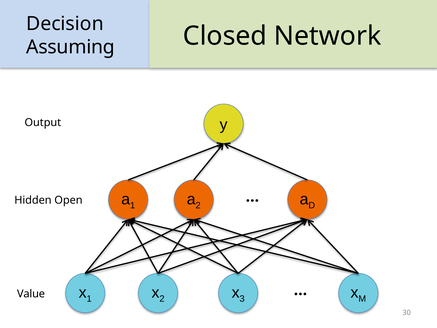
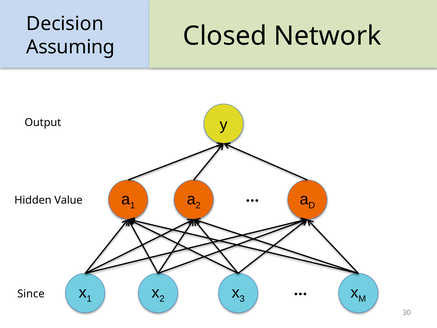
Open: Open -> Value (68, 200)
Value: Value -> Since (31, 294)
